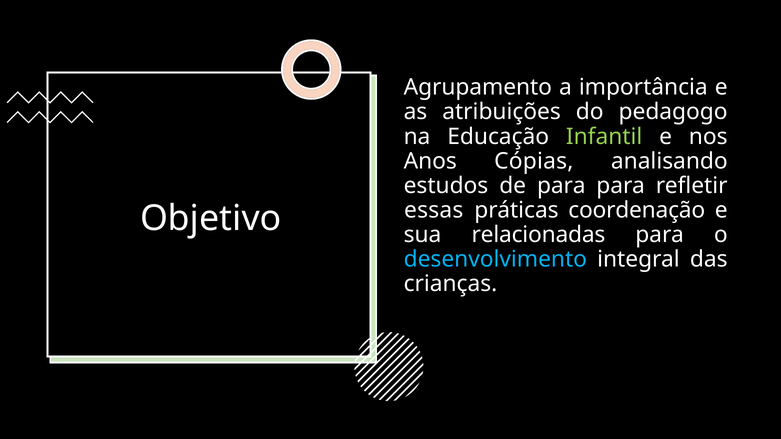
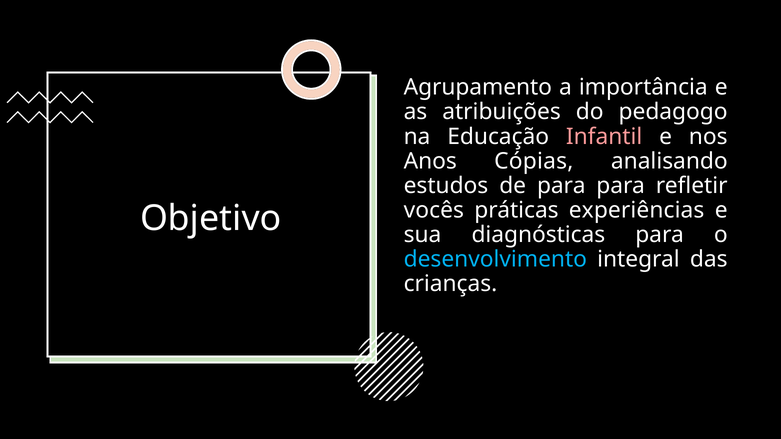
Infantil colour: light green -> pink (604, 137)
essas: essas -> vocês (434, 210)
coordenação: coordenação -> experiências (637, 210)
relacionadas: relacionadas -> diagnósticas (538, 235)
